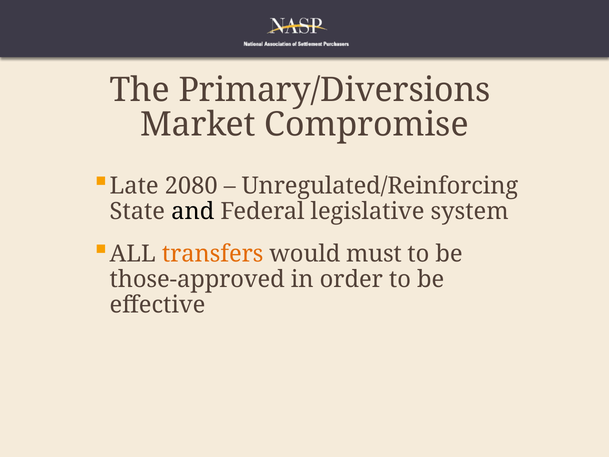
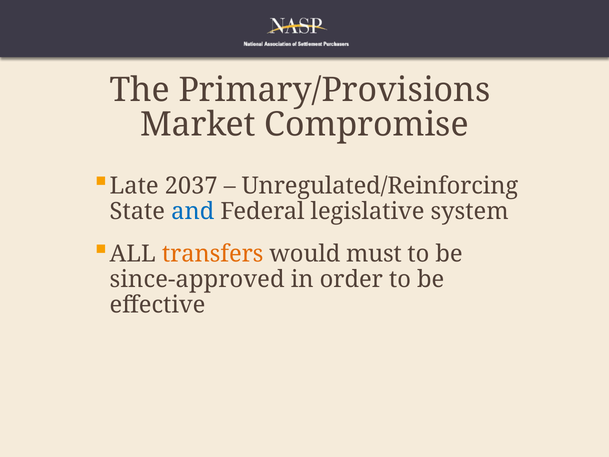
Primary/Diversions: Primary/Diversions -> Primary/Provisions (334, 90)
2080: 2080 -> 2037 (191, 186)
and colour: black -> blue (193, 211)
those-approved: those-approved -> since-approved (197, 279)
